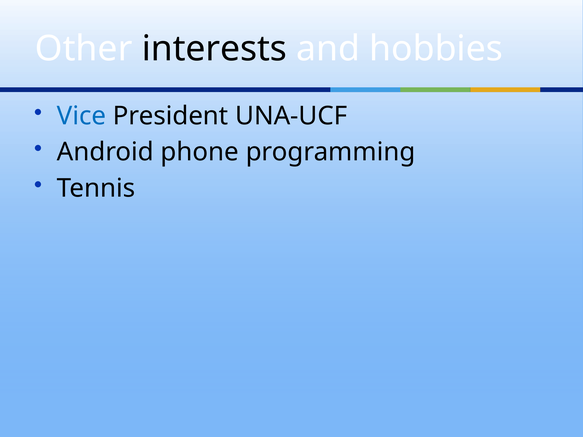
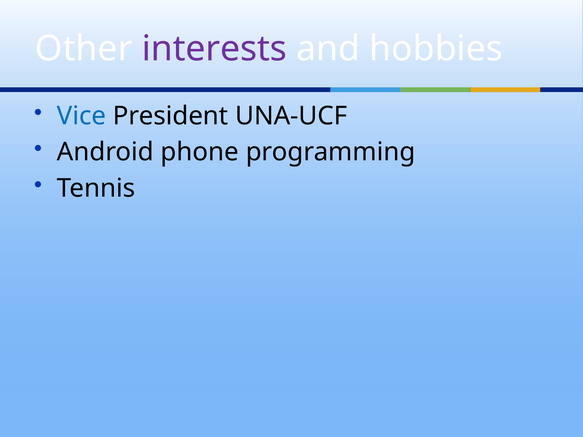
interests colour: black -> purple (214, 49)
